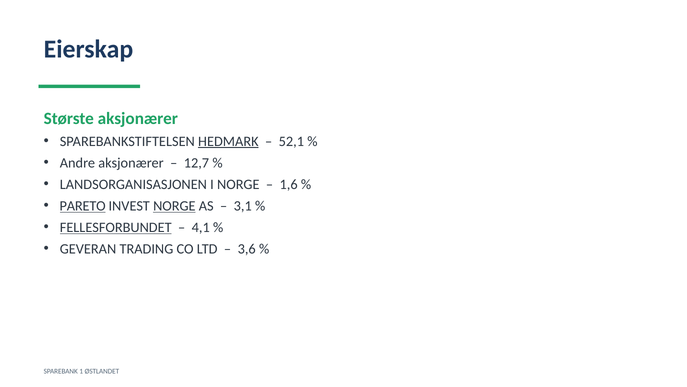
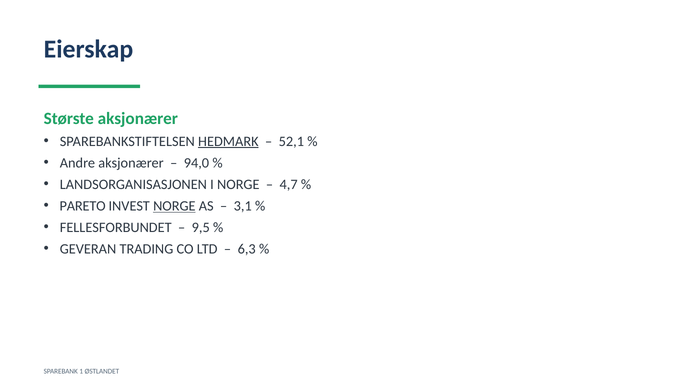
12,7: 12,7 -> 94,0 (196, 163)
1,6: 1,6 -> 4,7 (289, 184)
PARETO underline: present -> none (83, 206)
FELLESFORBUNDET underline: present -> none (116, 227)
4,1: 4,1 -> 9,5 (201, 227)
3,6: 3,6 -> 6,3 (247, 249)
